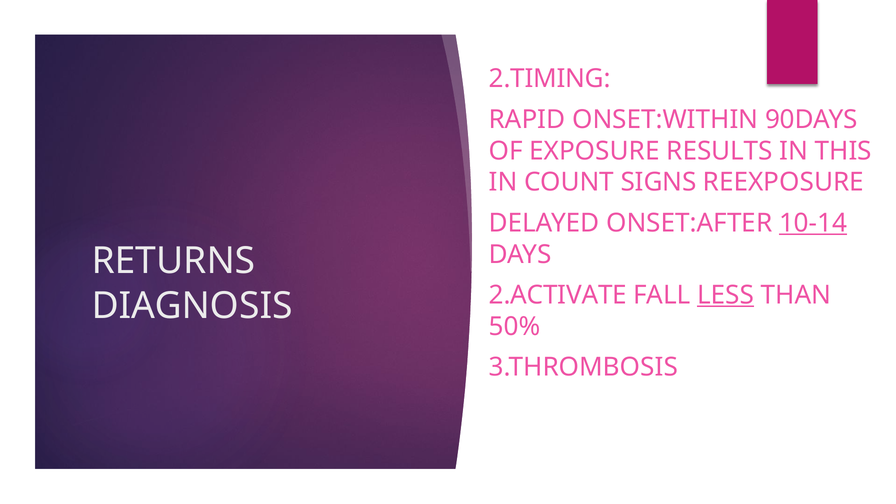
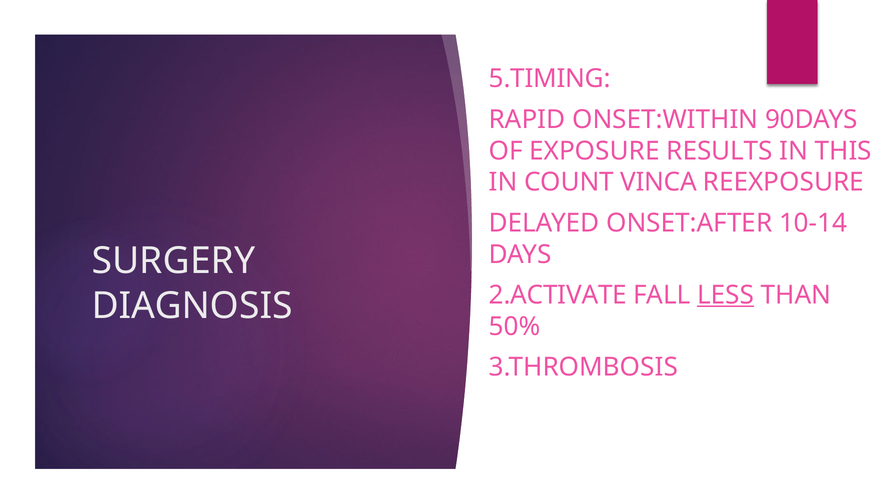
2.TIMING: 2.TIMING -> 5.TIMING (550, 79)
SIGNS: SIGNS -> VINCA (659, 182)
10-14 underline: present -> none (813, 223)
RETURNS: RETURNS -> SURGERY (173, 261)
